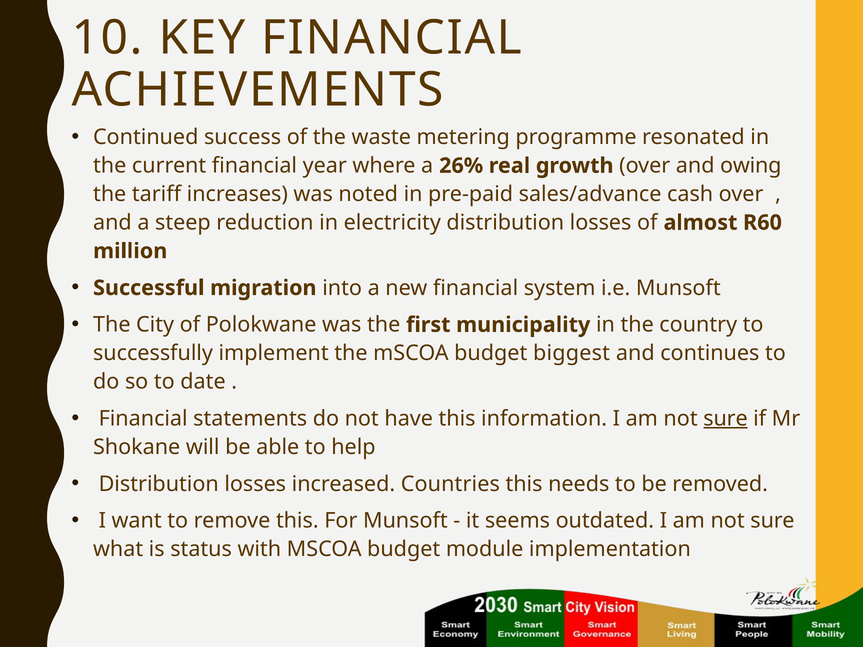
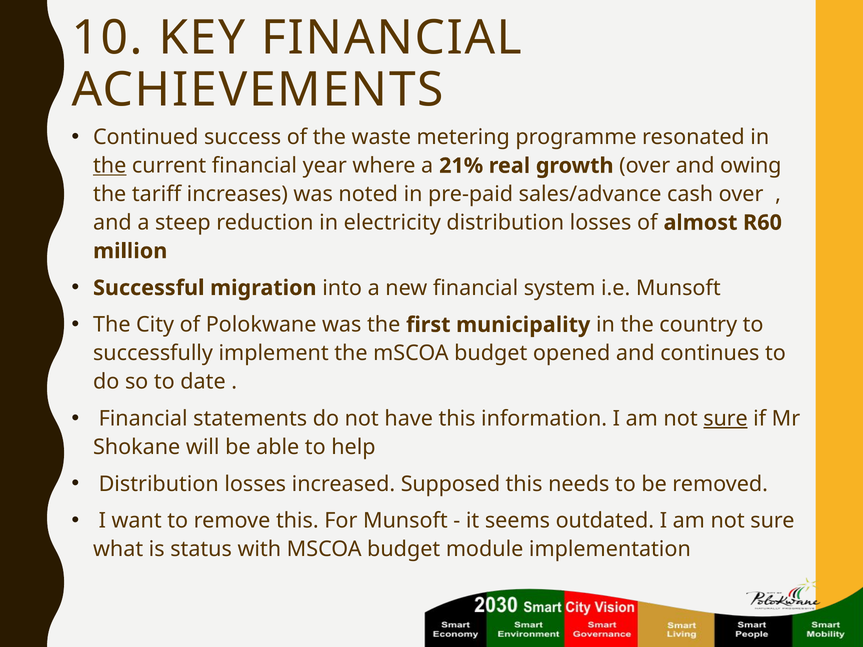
the underline: none -> present (110, 166)
26%: 26% -> 21% (461, 166)
biggest: biggest -> opened (572, 353)
Countries: Countries -> Supposed (450, 484)
